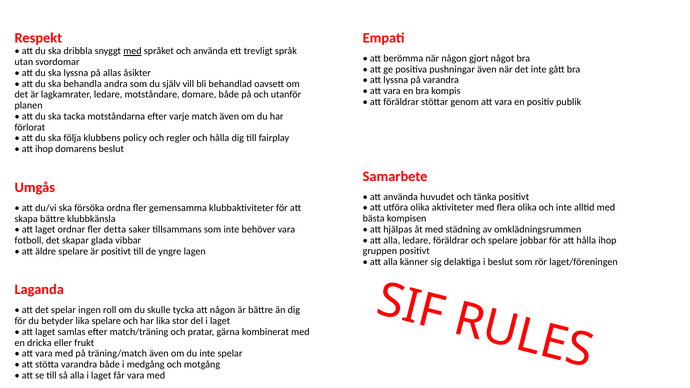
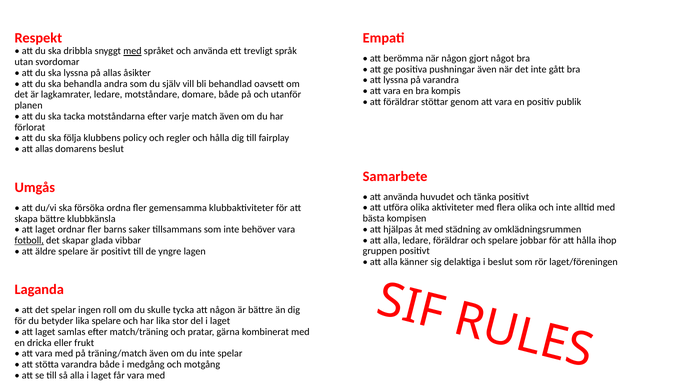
att ihop: ihop -> allas (44, 149)
detta: detta -> barns (115, 230)
fotboll underline: none -> present (29, 241)
